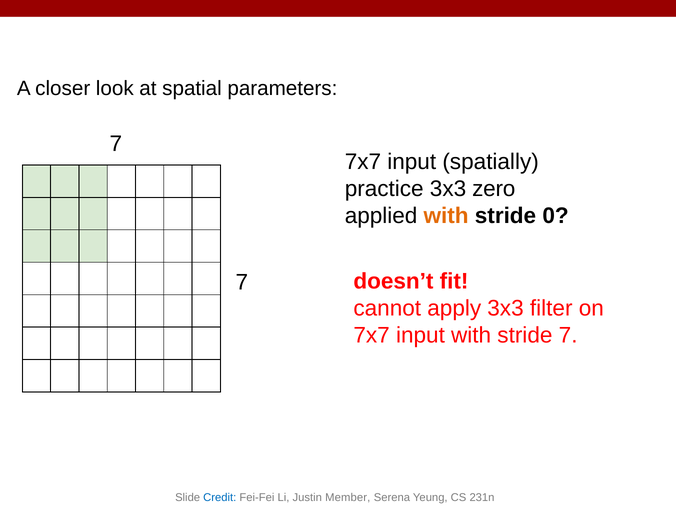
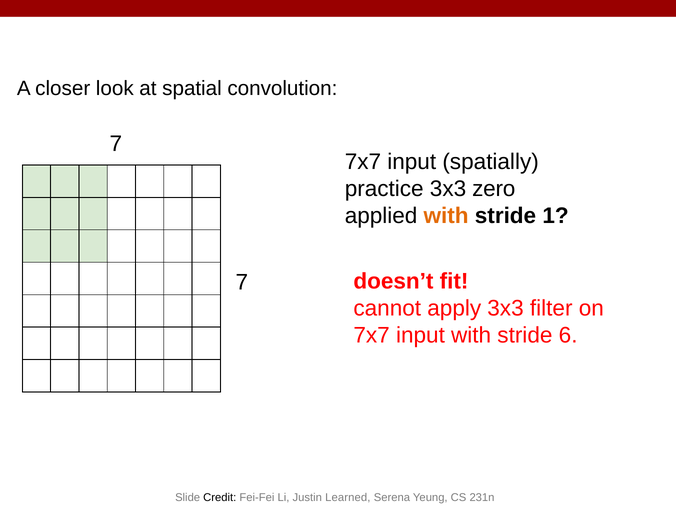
parameters: parameters -> convolution (282, 88)
0: 0 -> 1 (556, 216)
stride 7: 7 -> 6 (568, 335)
Credit colour: blue -> black (220, 498)
Member: Member -> Learned (348, 498)
